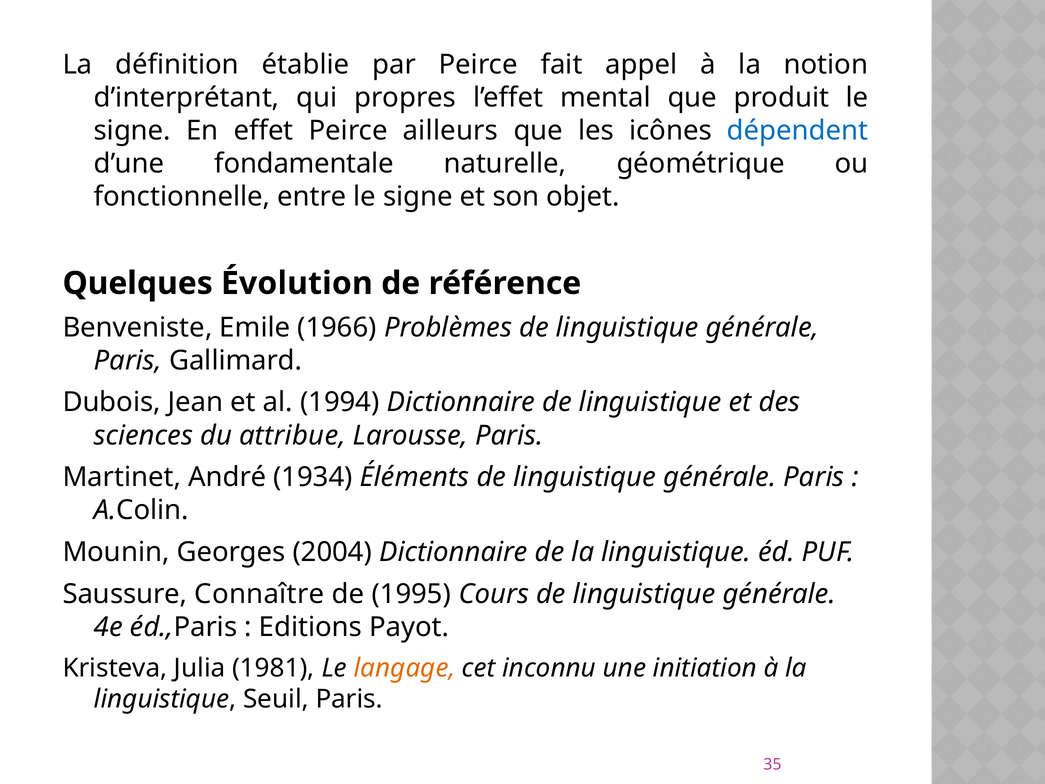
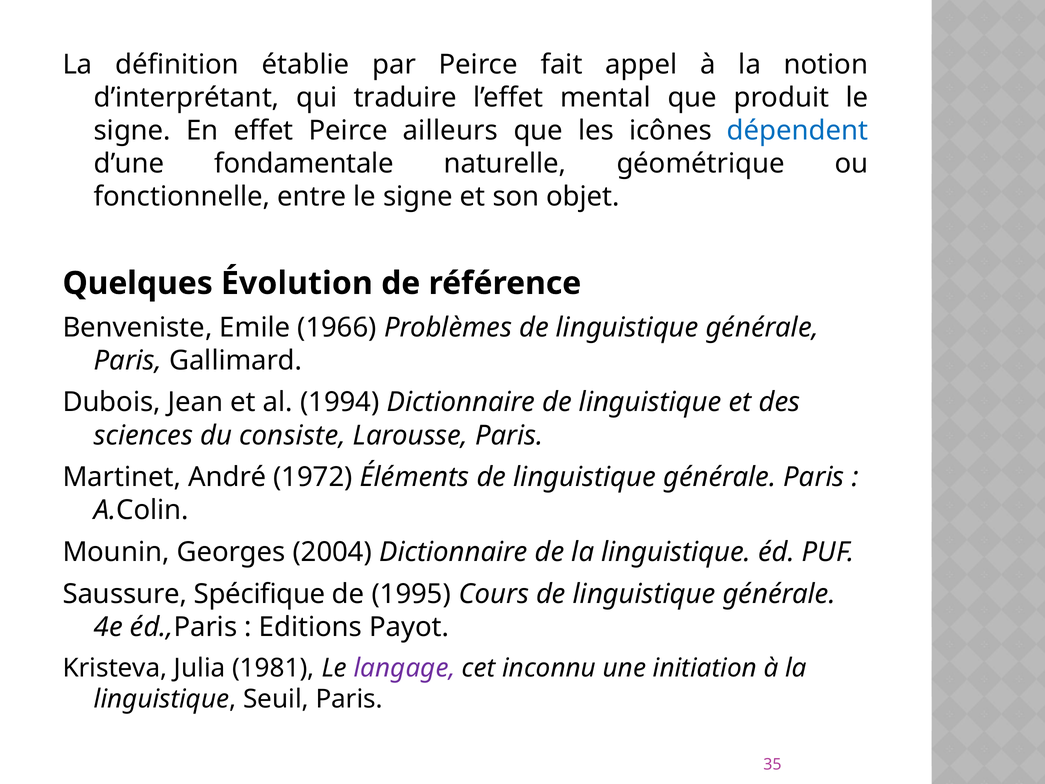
propres: propres -> traduire (405, 98)
attribue: attribue -> consiste (292, 435)
1934: 1934 -> 1972 (313, 477)
Connaître: Connaître -> Spécifique (260, 594)
langage colour: orange -> purple (404, 668)
